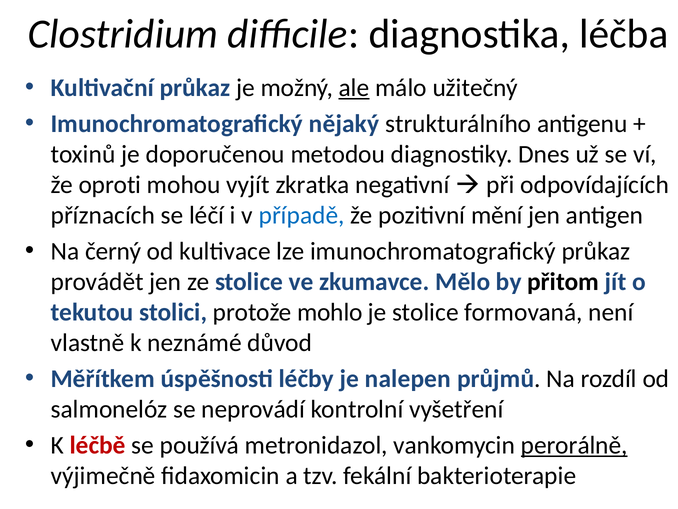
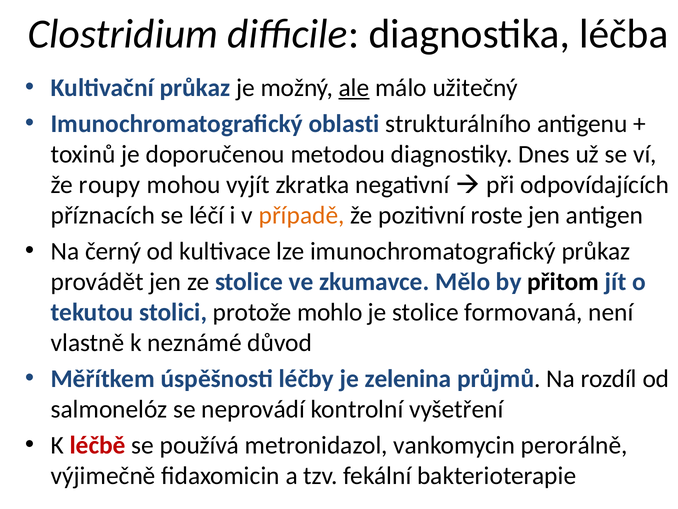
nějaký: nějaký -> oblasti (344, 124)
oproti: oproti -> roupy (110, 185)
případě colour: blue -> orange (302, 215)
mění: mění -> roste (497, 215)
nalepen: nalepen -> zelenina (408, 378)
perorálně underline: present -> none (574, 445)
